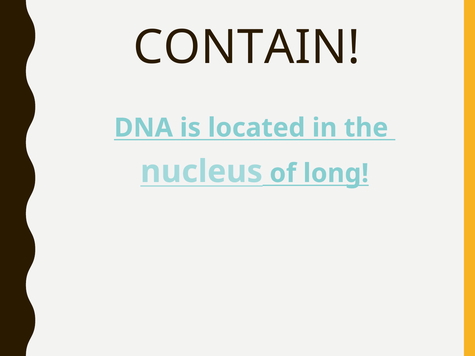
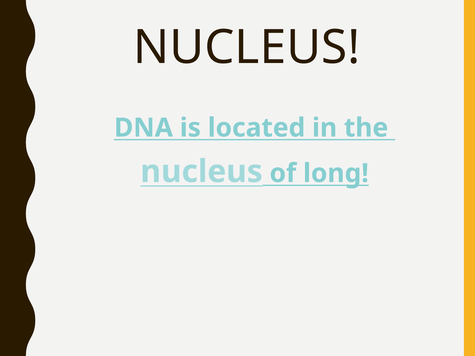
CONTAIN: CONTAIN -> NUCLEUS (247, 48)
